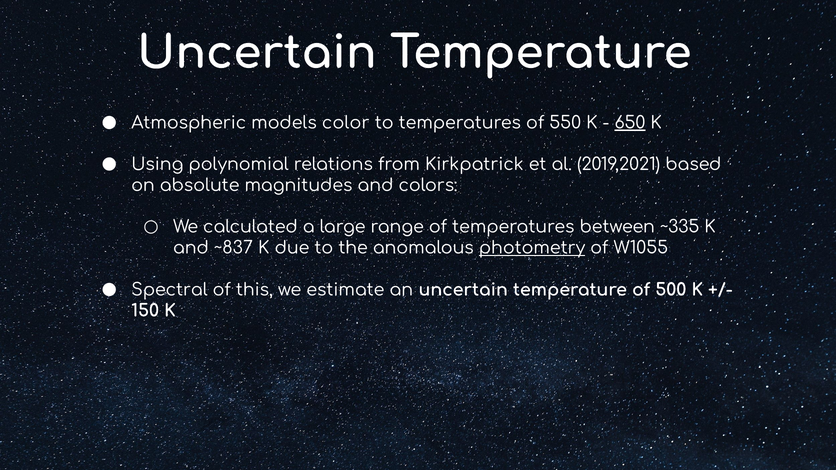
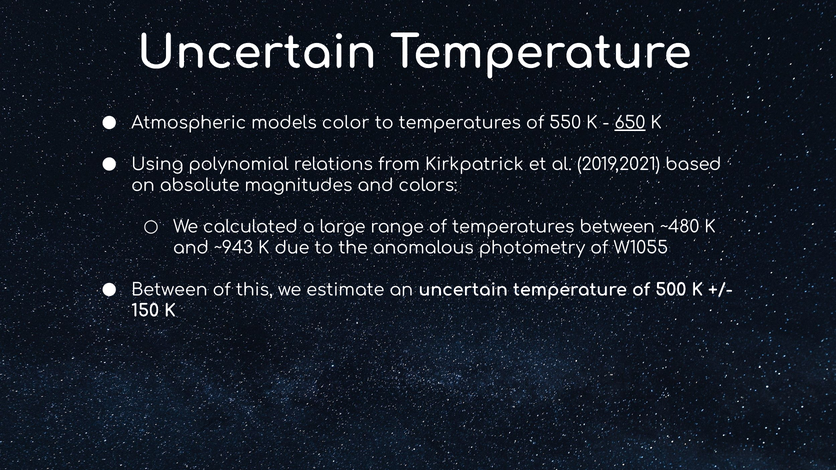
~335: ~335 -> ~480 (680, 227)
~837: ~837 -> ~943 (234, 248)
photometry underline: present -> none (532, 248)
Spectral: Spectral -> Between (169, 290)
